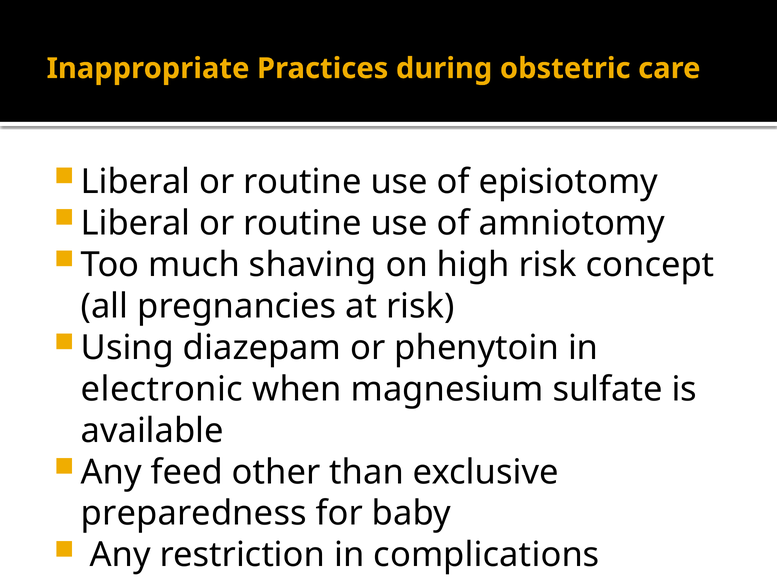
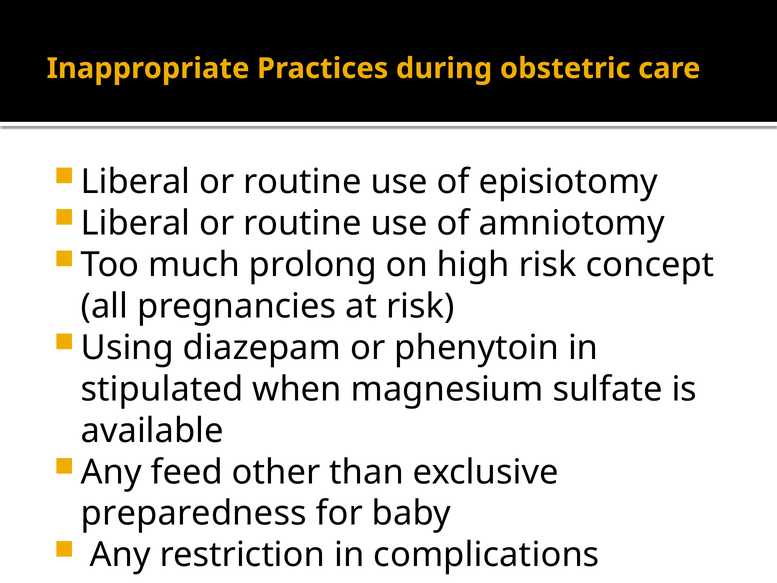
shaving: shaving -> prolong (313, 265)
electronic: electronic -> stipulated (162, 389)
